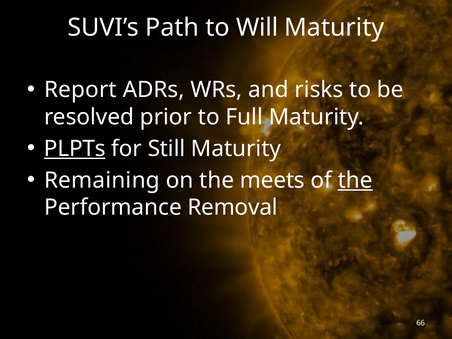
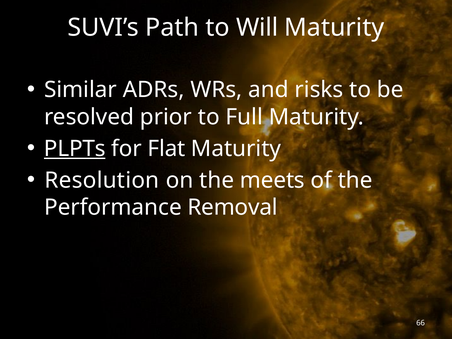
Report: Report -> Similar (80, 90)
Still: Still -> Flat (166, 149)
Remaining: Remaining -> Resolution (102, 180)
the underline: present -> none (355, 180)
